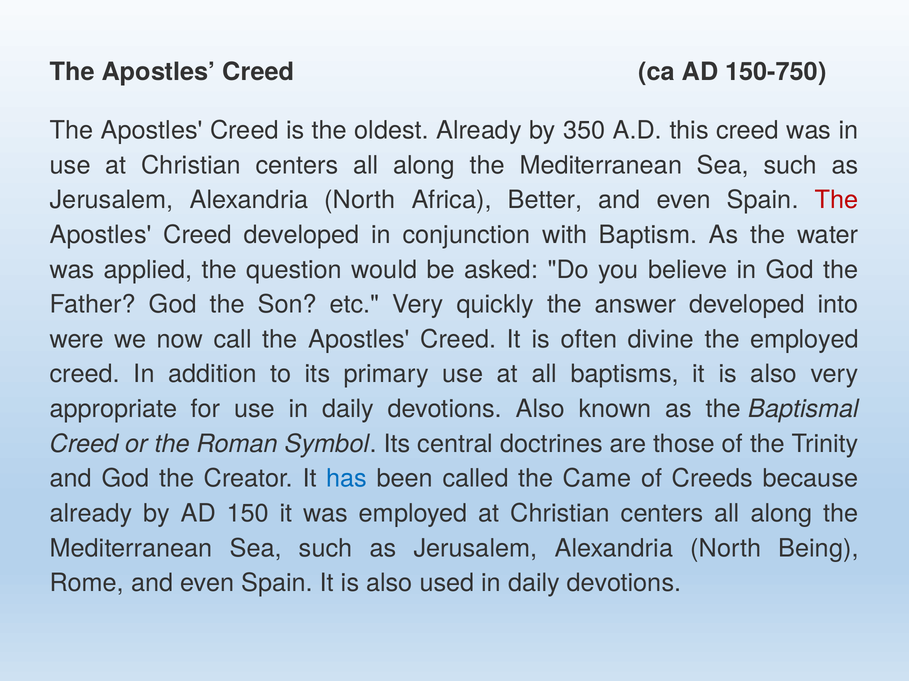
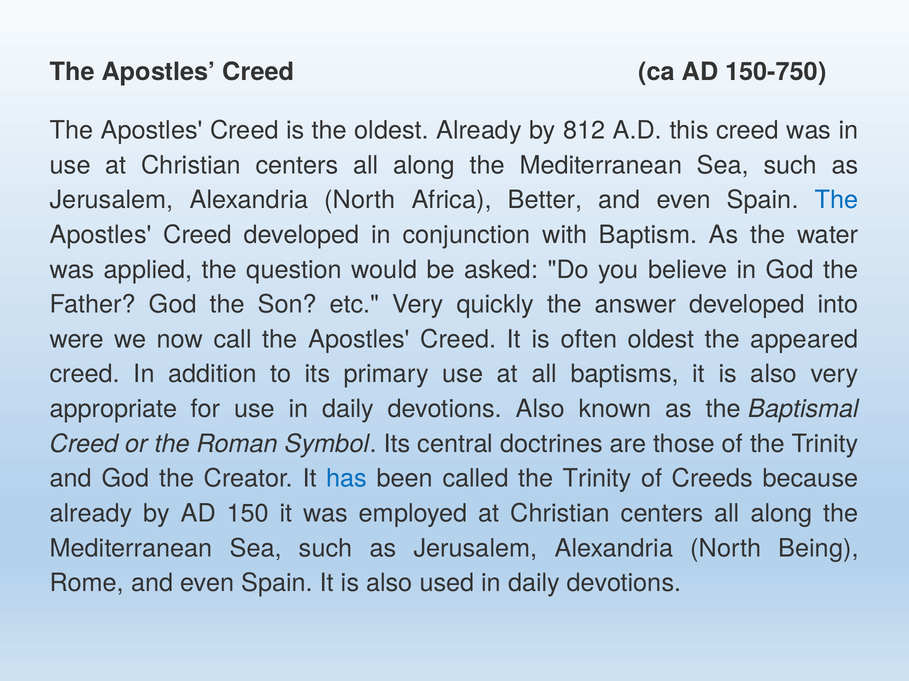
350: 350 -> 812 (584, 131)
The colour: red -> blue (837, 200)
often divine: divine -> oldest (661, 340)
the employed: employed -> appeared (804, 340)
called the Came: Came -> Trinity (597, 479)
